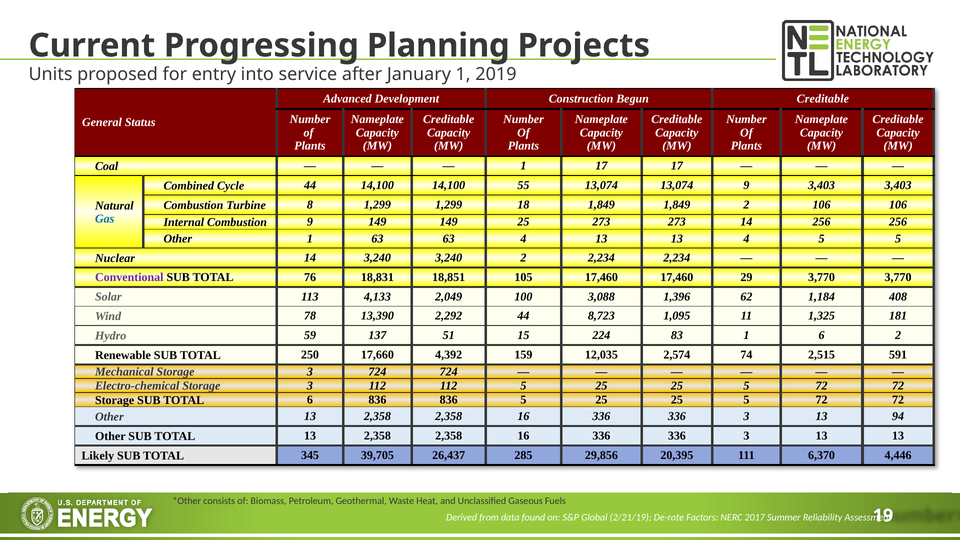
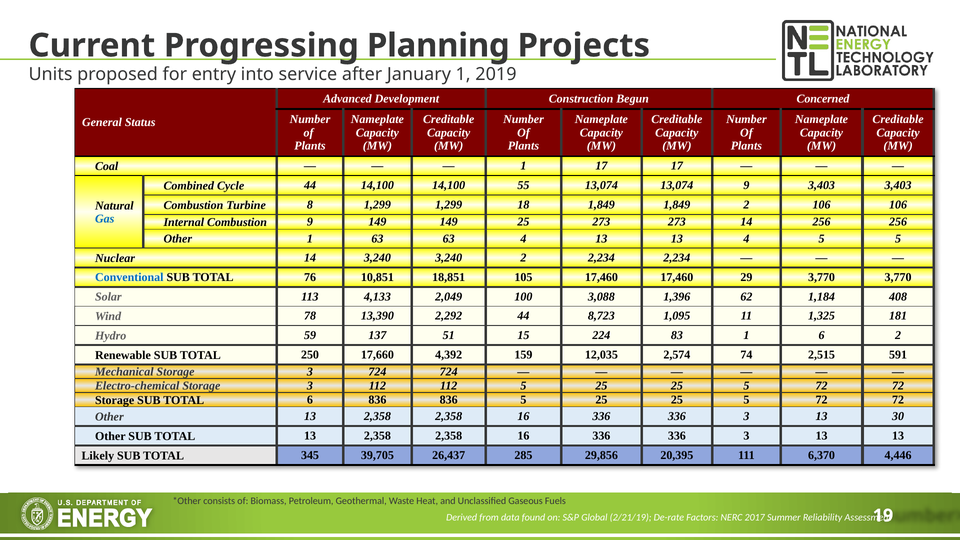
Begun Creditable: Creditable -> Concerned (823, 99)
Conventional colour: purple -> blue (129, 278)
18,831: 18,831 -> 10,851 (377, 277)
94: 94 -> 30 (898, 417)
